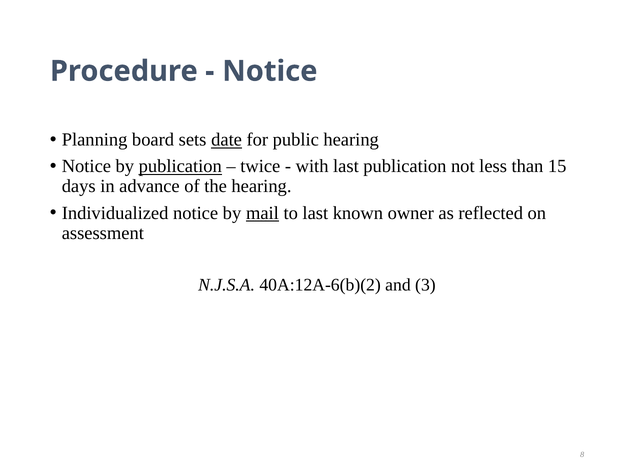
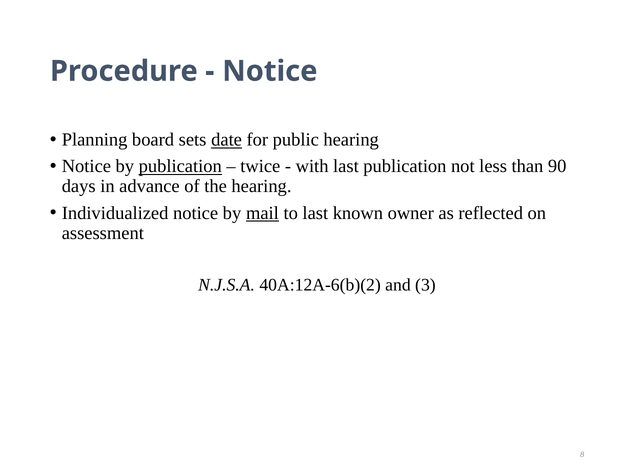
15: 15 -> 90 (557, 166)
